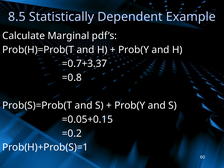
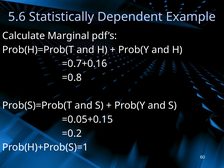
8.5: 8.5 -> 5.6 (17, 17)
=0.7+3.37: =0.7+3.37 -> =0.7+0.16 (85, 64)
